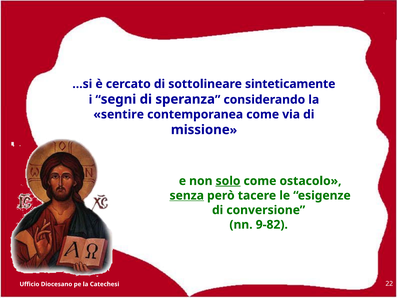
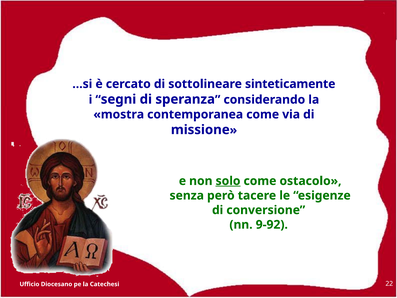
sentire: sentire -> mostra (119, 114)
senza underline: present -> none (187, 195)
9-82: 9-82 -> 9-92 (272, 224)
